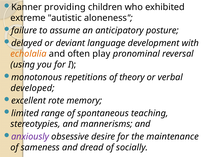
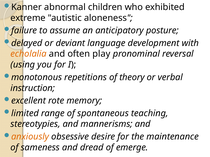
providing: providing -> abnormal (65, 7)
developed: developed -> instruction (33, 88)
anxiously colour: purple -> orange (30, 137)
socially: socially -> emerge (132, 148)
